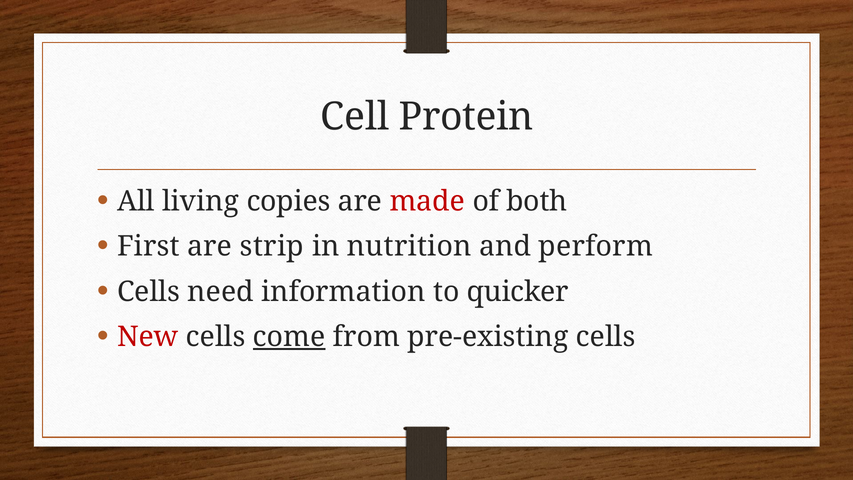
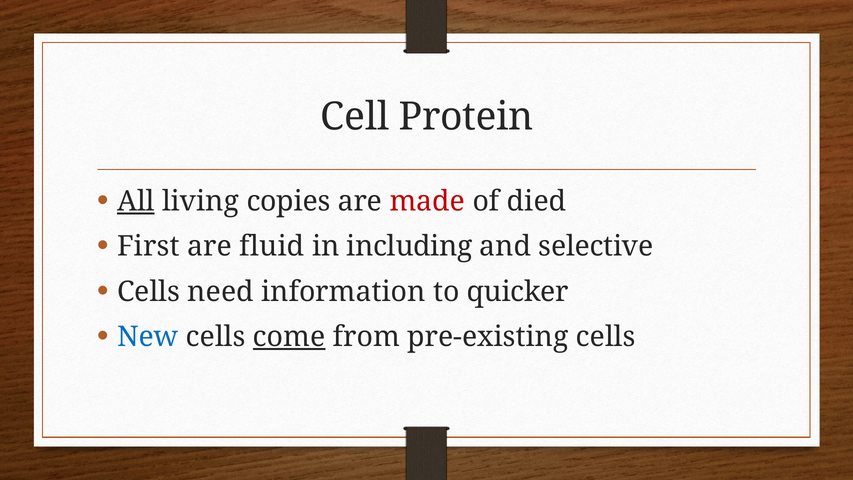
All underline: none -> present (136, 201)
both: both -> died (537, 201)
strip: strip -> fluid (272, 246)
nutrition: nutrition -> including (410, 246)
perform: perform -> selective (596, 246)
New colour: red -> blue (148, 337)
